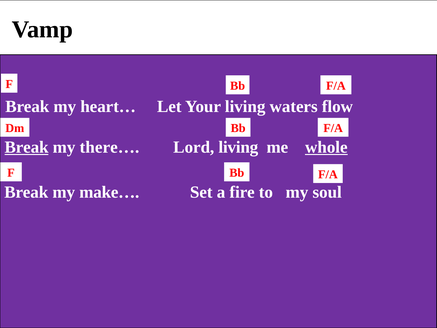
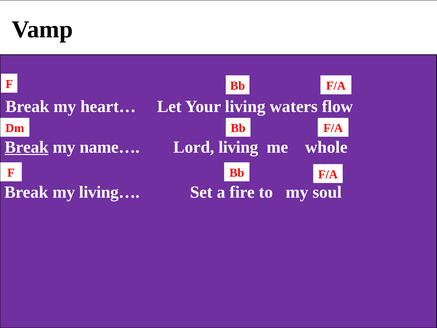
there…: there… -> name… (110, 147)
whole underline: present -> none (326, 147)
make…: make… -> living… (109, 192)
